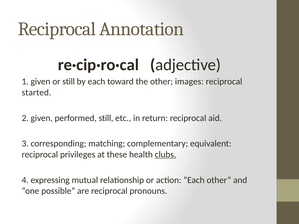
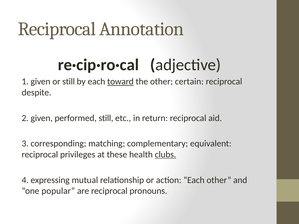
toward underline: none -> present (120, 82)
images: images -> certain (189, 82)
started: started -> despite (37, 93)
possible: possible -> popular (58, 191)
